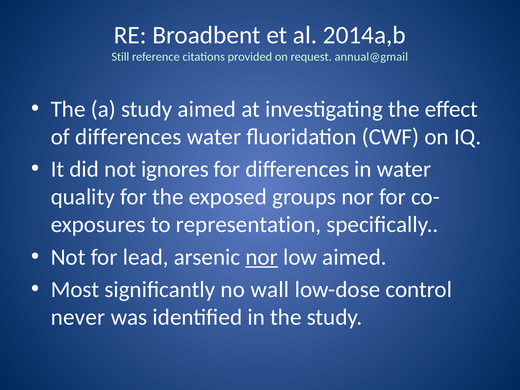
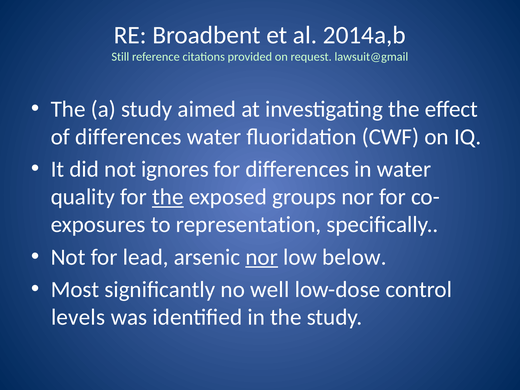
annual@gmail: annual@gmail -> lawsuit@gmail (371, 57)
the underline: none -> present (168, 197)
low aimed: aimed -> below (354, 257)
wall: wall -> well (270, 289)
never: never -> levels (78, 317)
